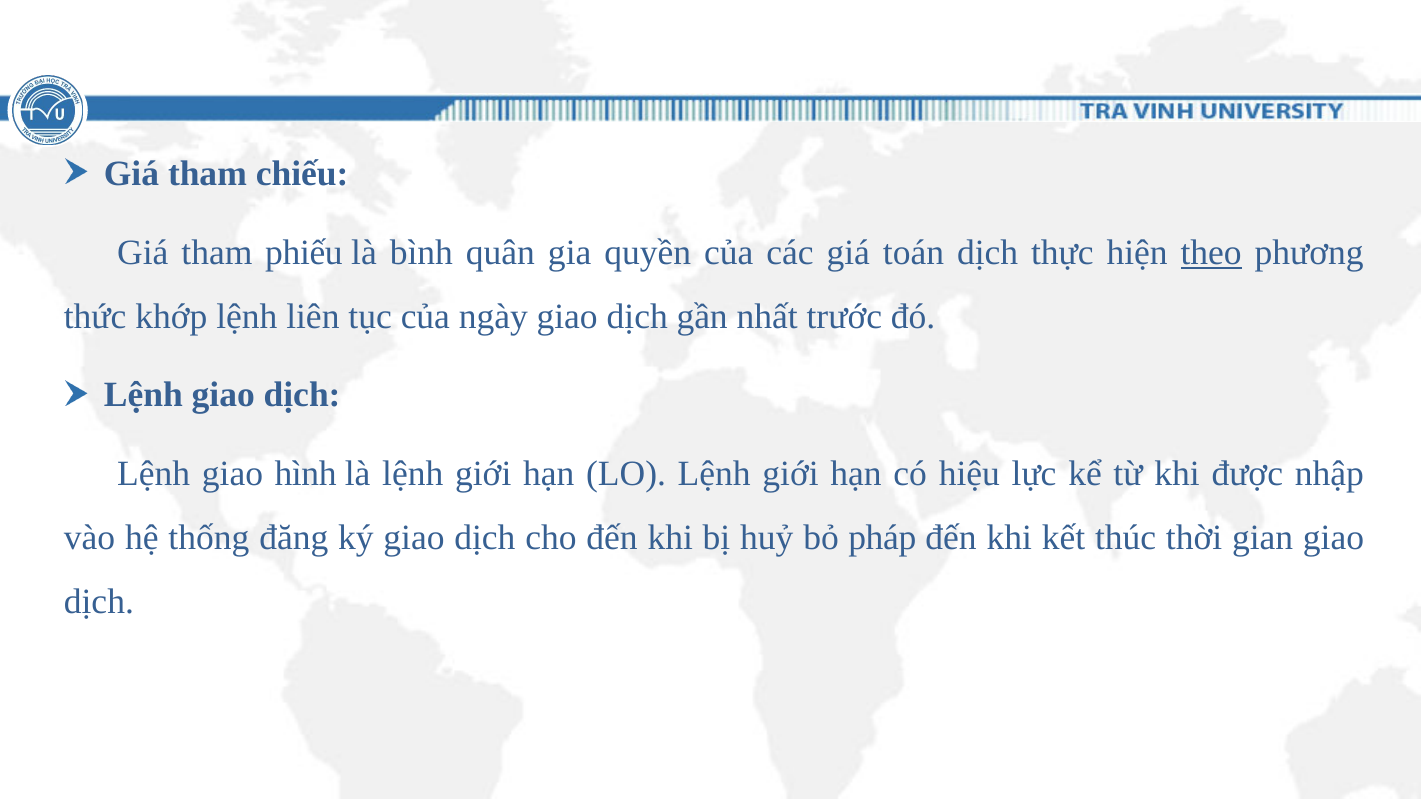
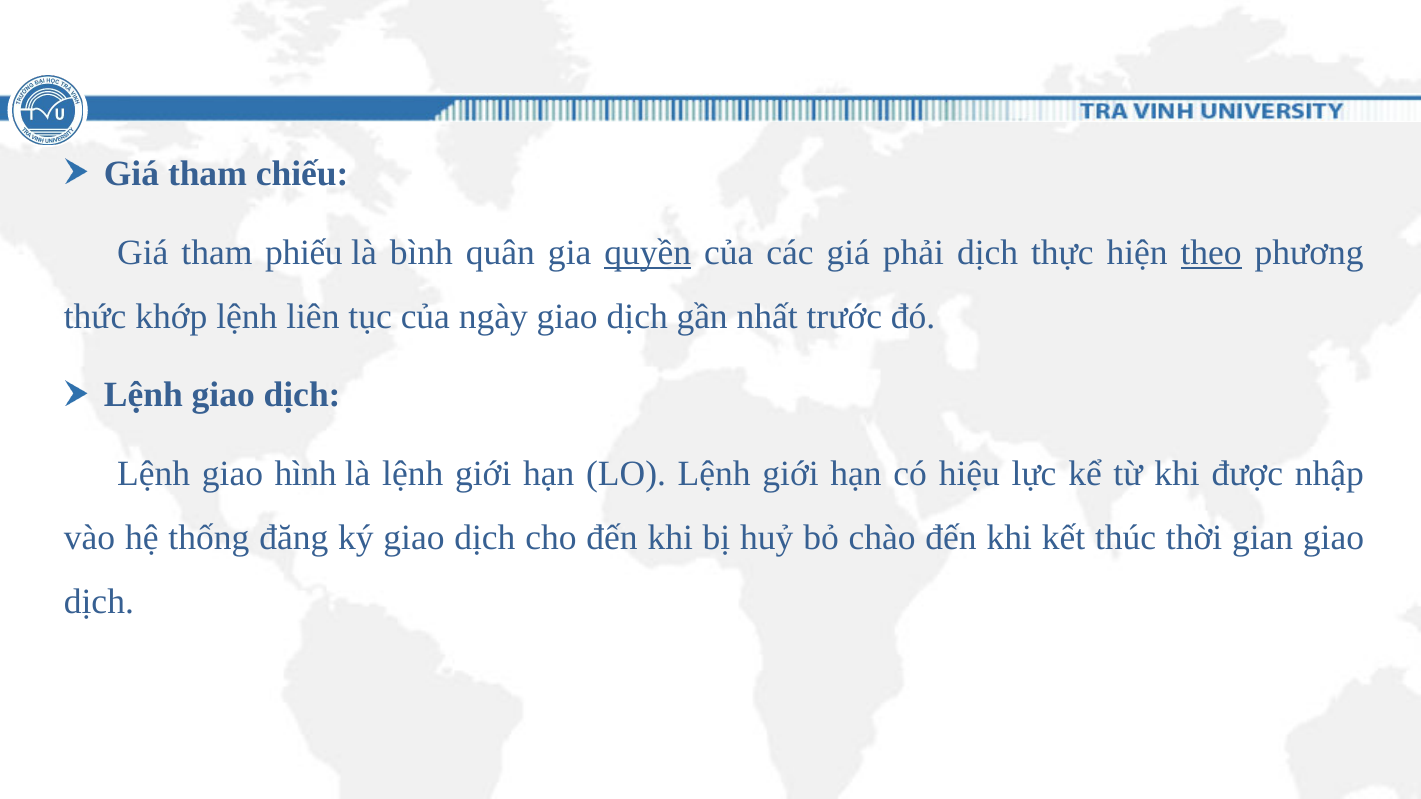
quyền underline: none -> present (648, 253)
toán: toán -> phải (913, 253)
pháp: pháp -> chào (882, 538)
